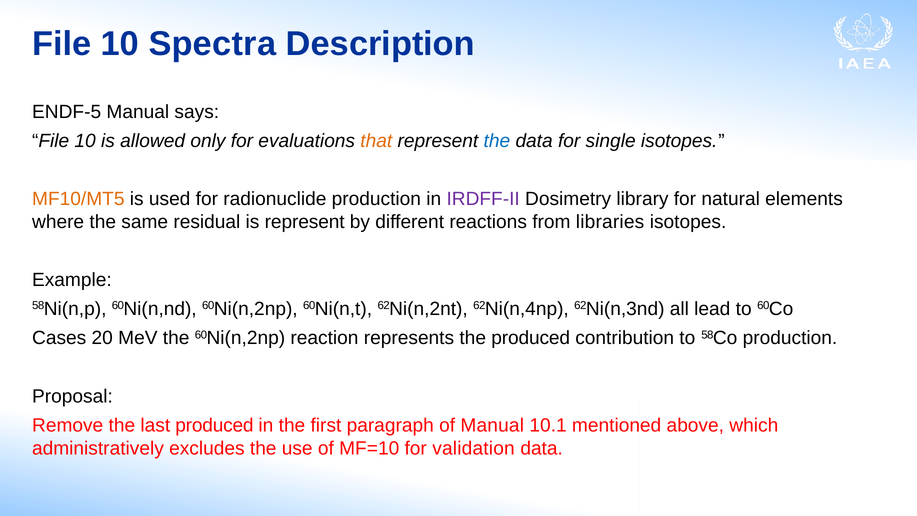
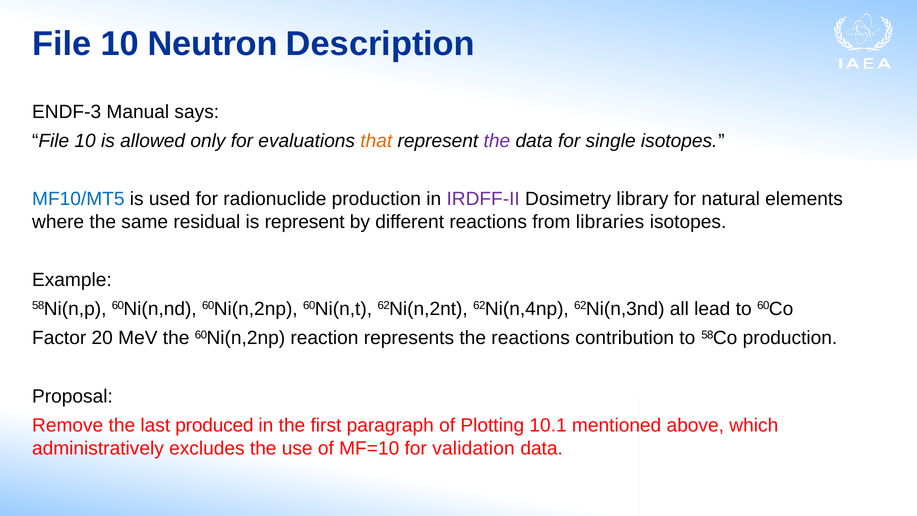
Spectra: Spectra -> Neutron (213, 44)
ENDF-5: ENDF-5 -> ENDF-3 (67, 112)
the colour: blue -> purple (497, 141)
MF10/MT5 colour: orange -> blue (78, 199)
Cases: Cases -> Factor (59, 338)
the produced: produced -> reactions (531, 338)
of Manual: Manual -> Plotting (492, 425)
